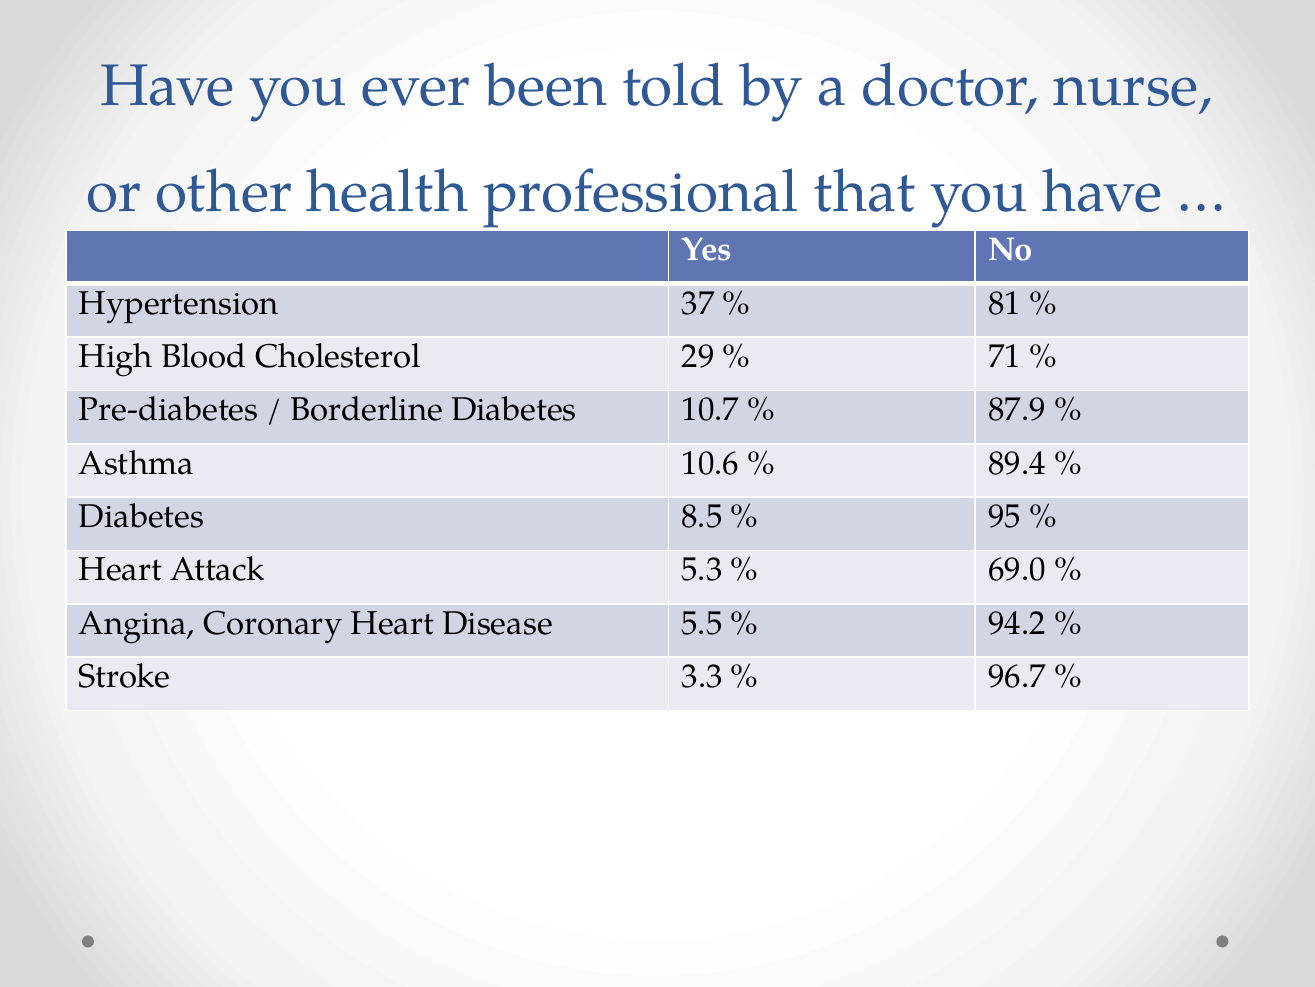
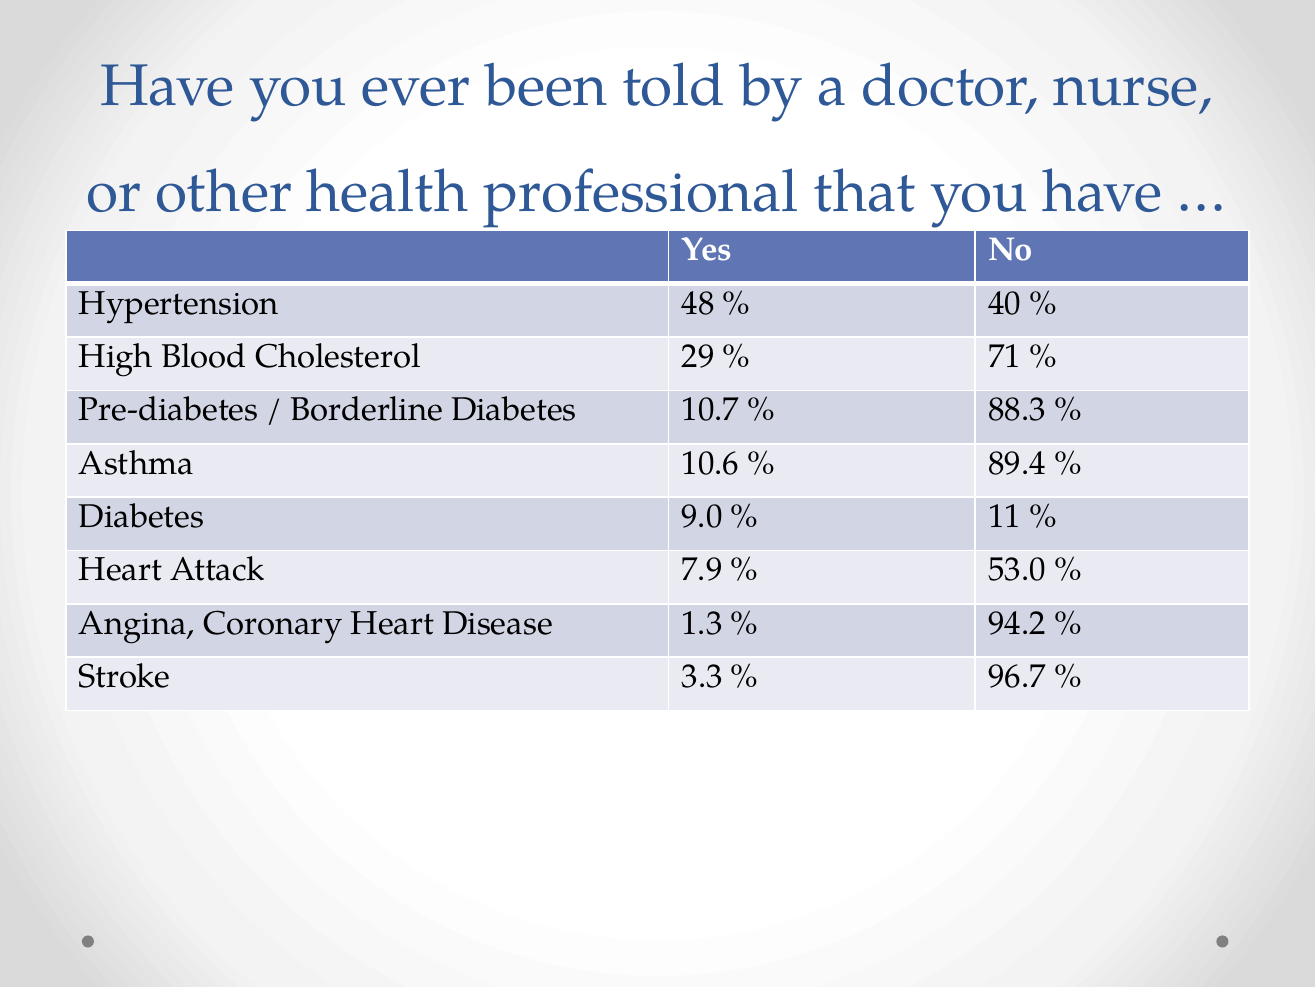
37: 37 -> 48 (698, 303)
81: 81 -> 40 (1005, 303)
87.9: 87.9 -> 88.3 (1017, 410)
8.5: 8.5 -> 9.0 (702, 516)
95: 95 -> 11 (1005, 516)
5.3: 5.3 -> 7.9 (702, 570)
69.0: 69.0 -> 53.0 (1017, 570)
5.5: 5.5 -> 1.3 (702, 623)
